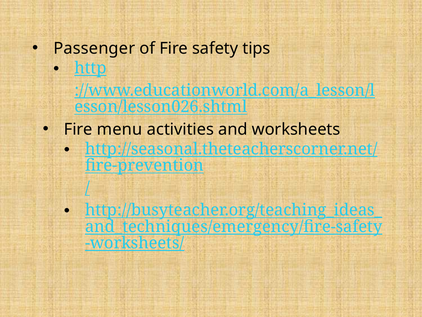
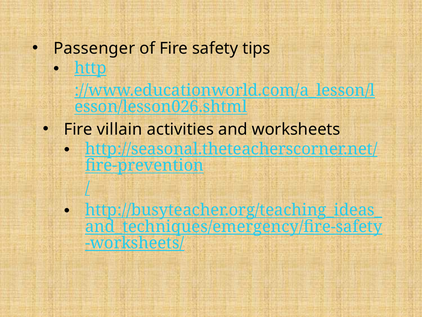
menu: menu -> villain (120, 129)
